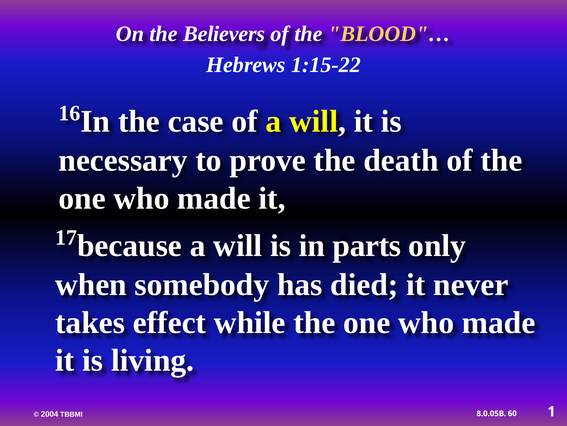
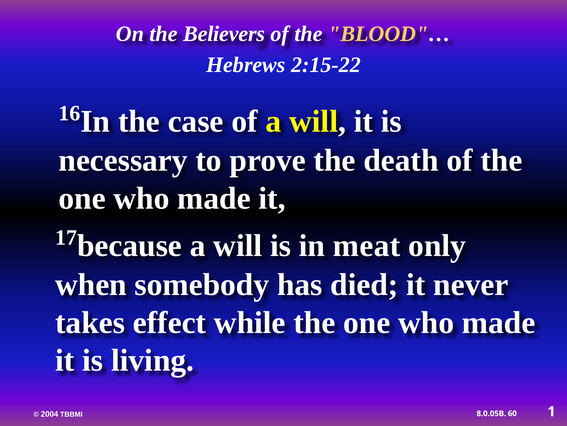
1:15-22: 1:15-22 -> 2:15-22 (326, 65)
parts: parts -> meat (367, 245)
